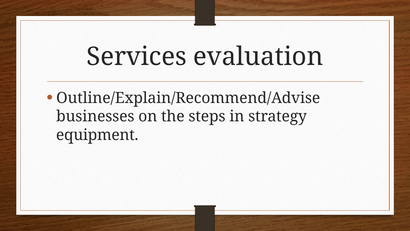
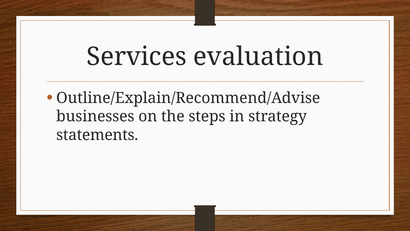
equipment: equipment -> statements (97, 135)
